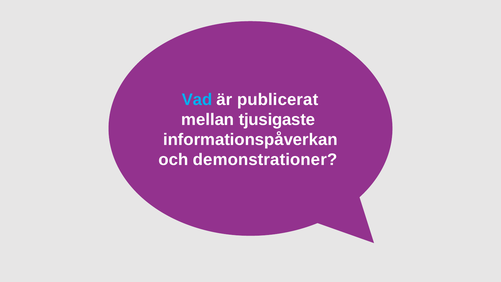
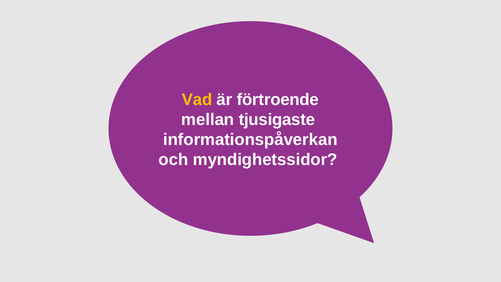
Vad colour: light blue -> yellow (197, 99)
publicerat: publicerat -> förtroende (278, 99)
demonstrationer: demonstrationer -> myndighetssidor (265, 160)
